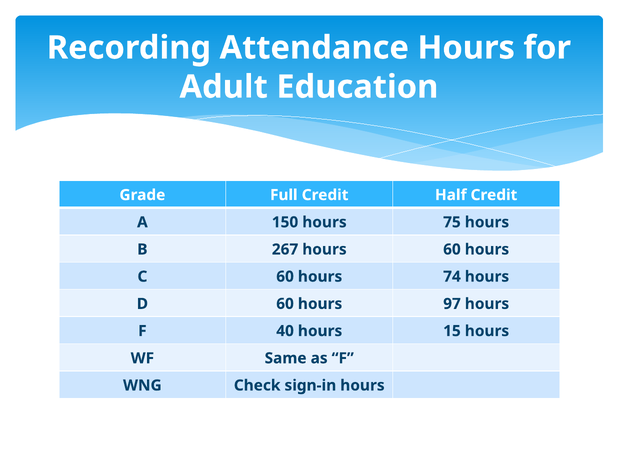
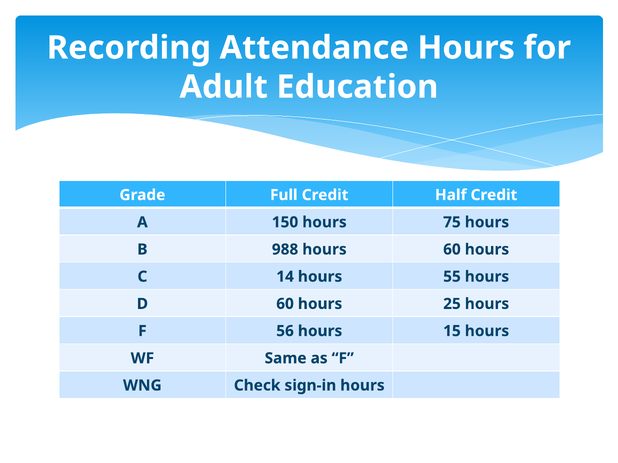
267: 267 -> 988 (285, 250)
C 60: 60 -> 14 (285, 277)
74: 74 -> 55 (452, 277)
97: 97 -> 25 (452, 304)
40: 40 -> 56 (285, 331)
